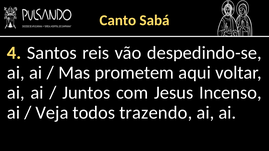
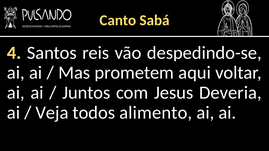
Incenso: Incenso -> Deveria (230, 93)
trazendo: trazendo -> alimento (156, 113)
